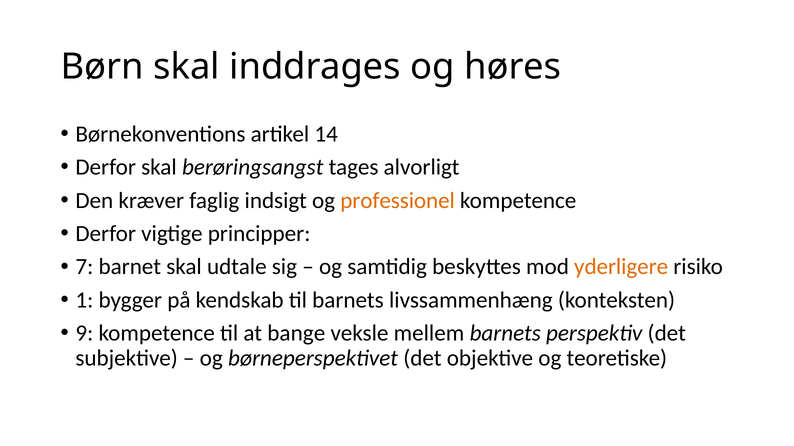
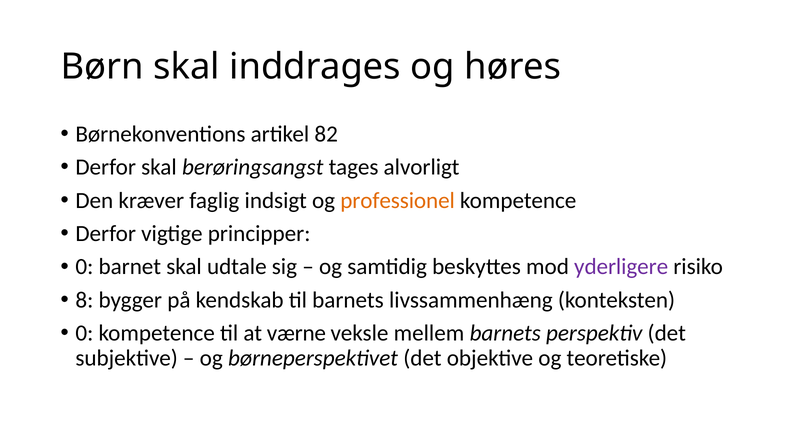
14: 14 -> 82 (326, 134)
7: 7 -> 0 (84, 267)
yderligere colour: orange -> purple (621, 267)
1: 1 -> 8 (84, 300)
9: 9 -> 0 (84, 334)
bange: bange -> værne (296, 334)
